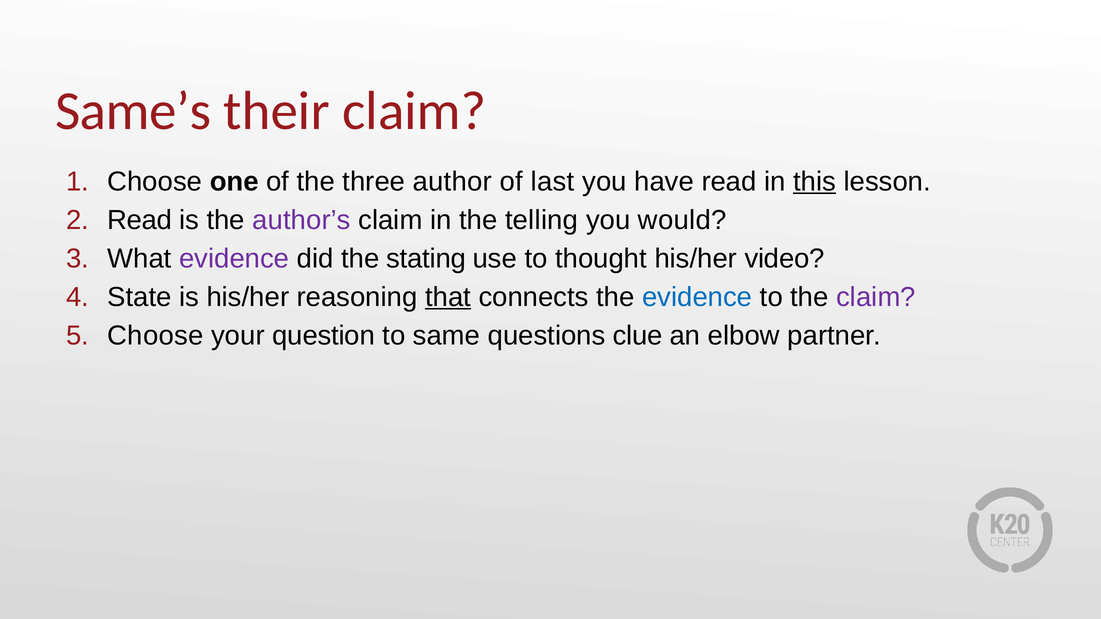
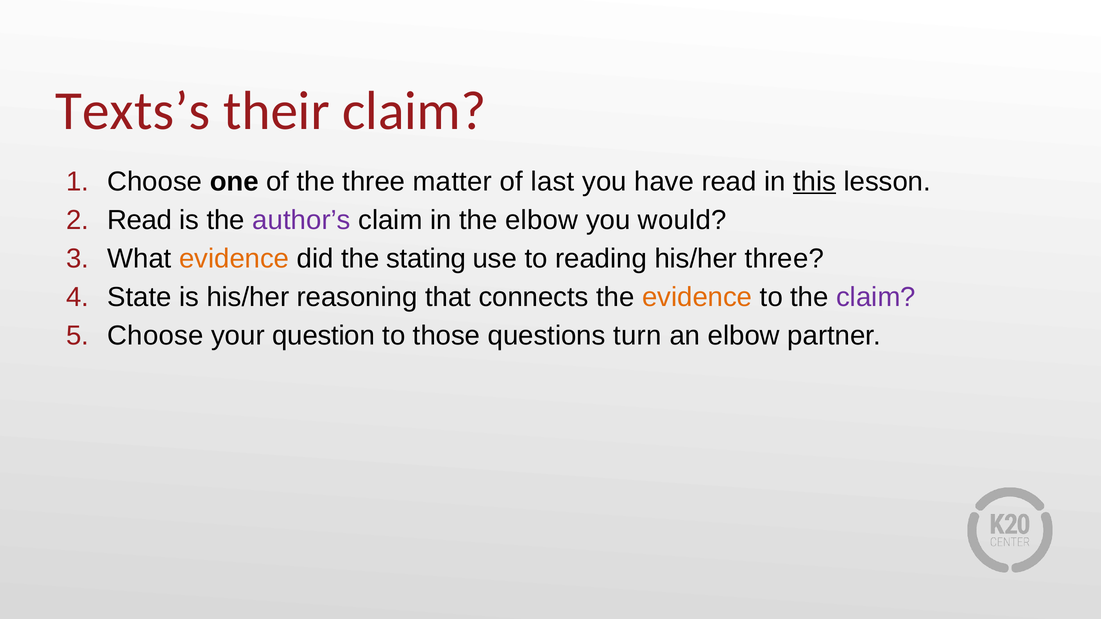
Same’s: Same’s -> Texts’s (133, 111)
author: author -> matter (452, 182)
the telling: telling -> elbow (542, 220)
evidence colour: purple -> orange (234, 259)
thought: thought -> reading (601, 259)
his/her video: video -> three (784, 259)
that underline: present -> none (448, 297)
evidence colour: blue -> orange (697, 297)
same: same -> those (447, 336)
clue: clue -> turn (637, 336)
